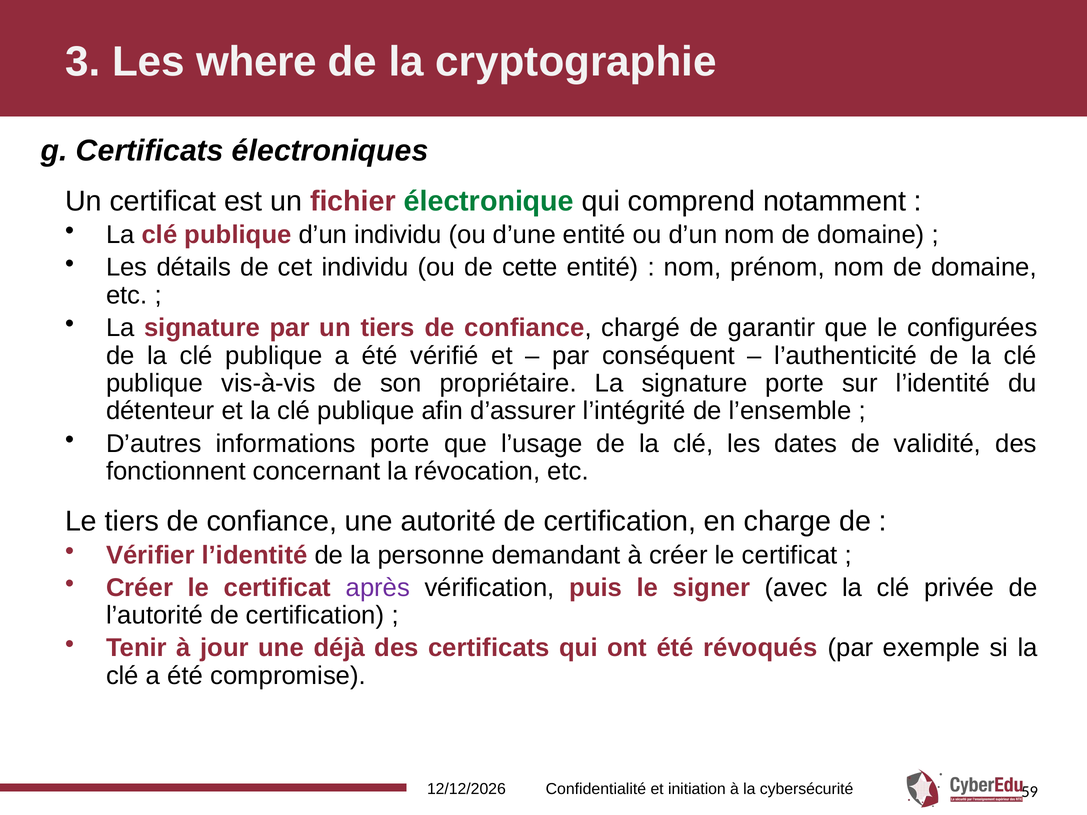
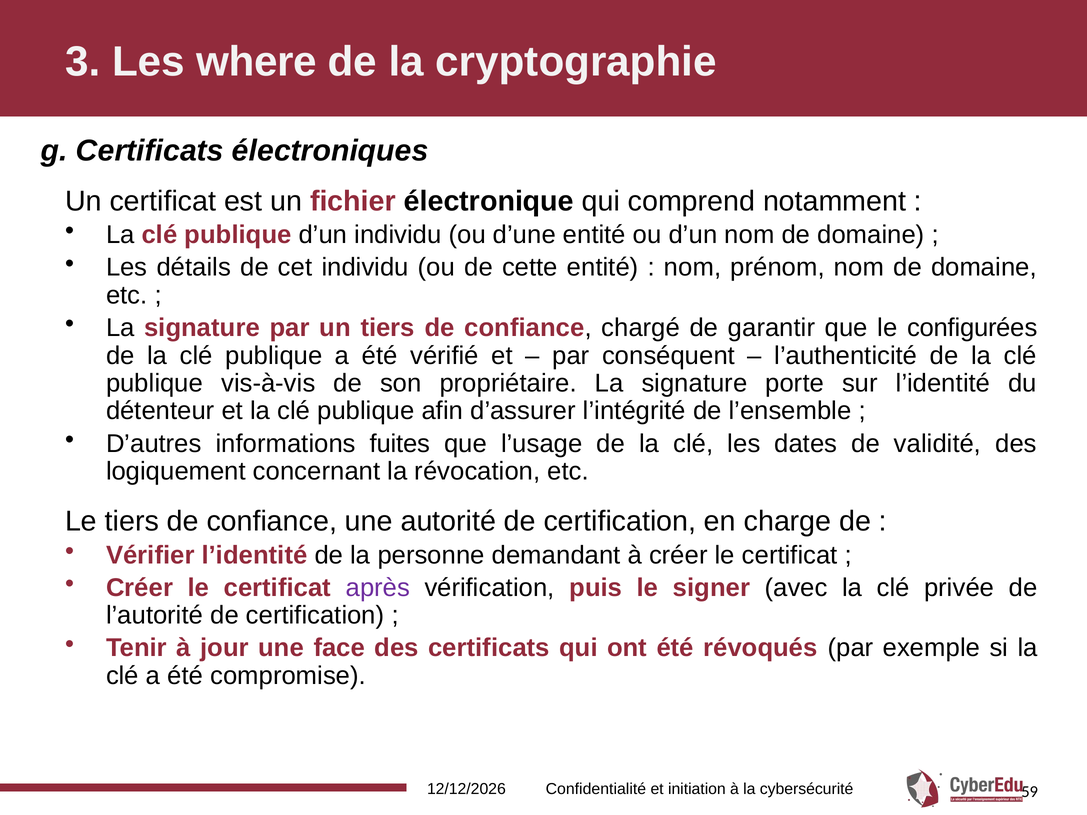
électronique colour: green -> black (489, 201)
informations porte: porte -> fuites (400, 444)
fonctionnent: fonctionnent -> logiquement (176, 471)
déjà: déjà -> face (339, 648)
